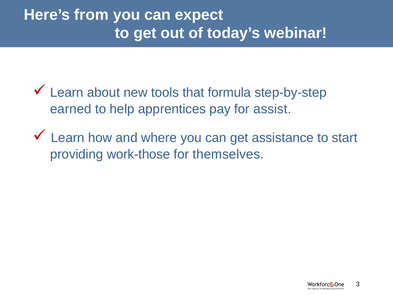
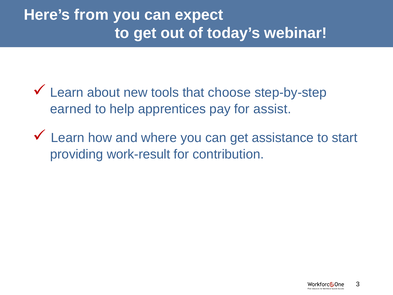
formula: formula -> choose (229, 93)
work-those: work-those -> work-result (139, 154)
themselves: themselves -> contribution (228, 154)
